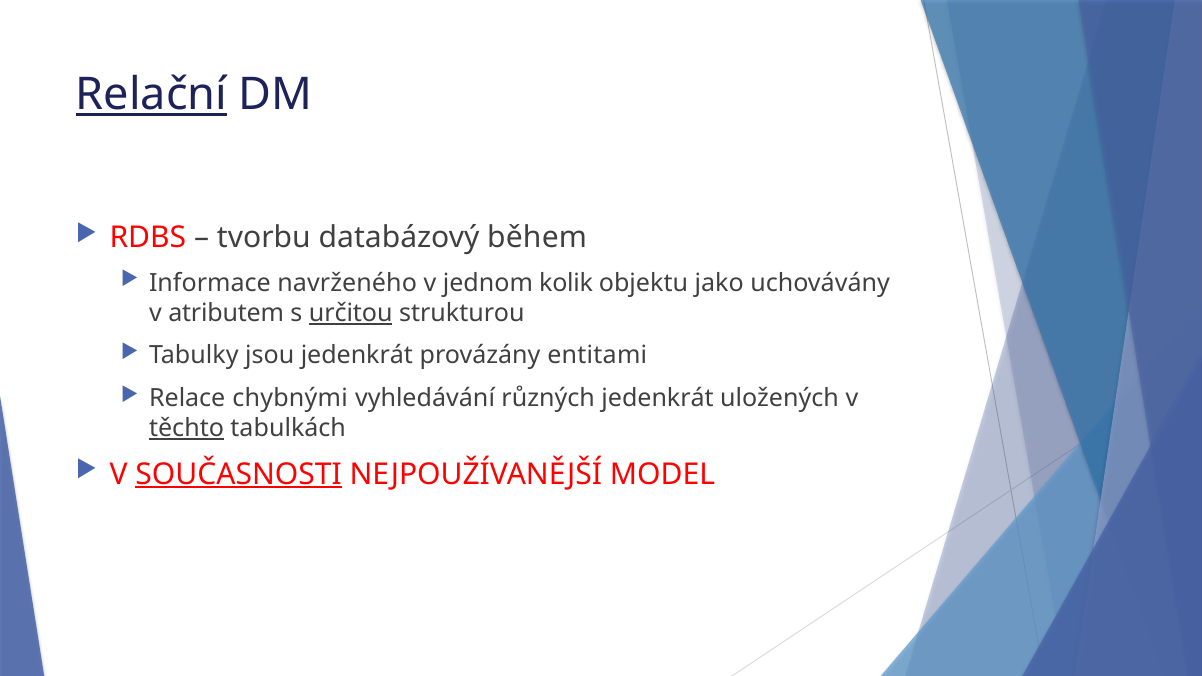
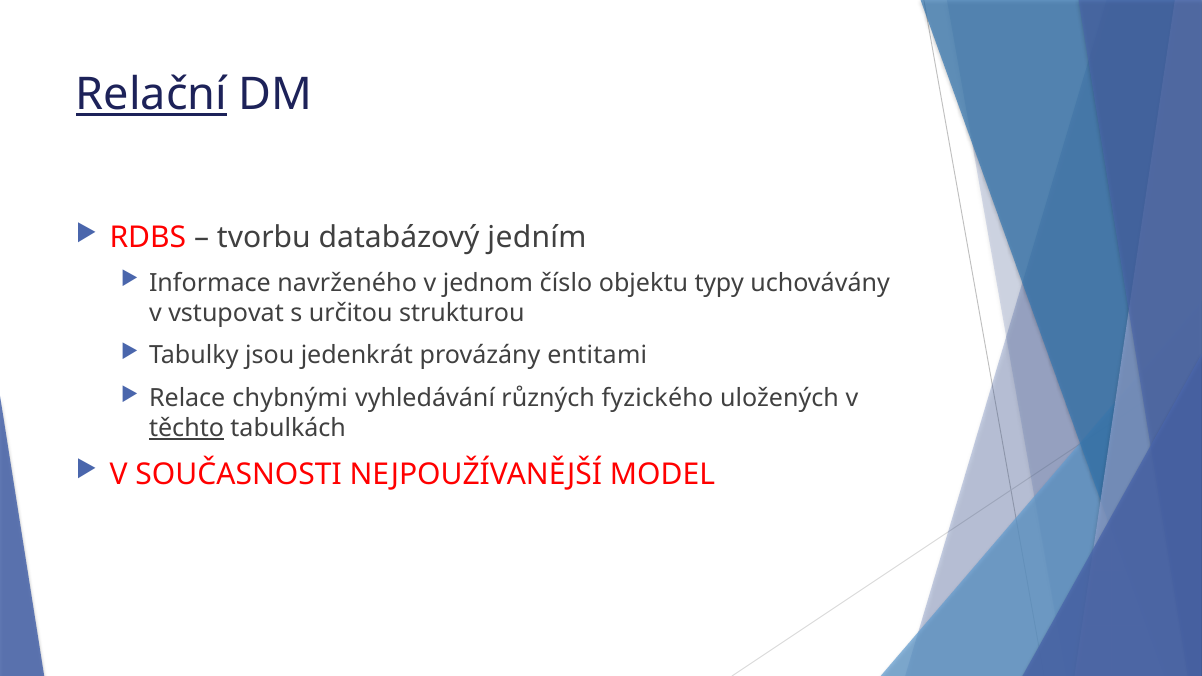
během: během -> jedním (537, 238)
kolik: kolik -> číslo (566, 283)
jako: jako -> typy (719, 283)
atributem: atributem -> vstupovat (226, 313)
určitou underline: present -> none (351, 313)
různých jedenkrát: jedenkrát -> fyzického (657, 398)
SOUČASNOSTI underline: present -> none (239, 474)
